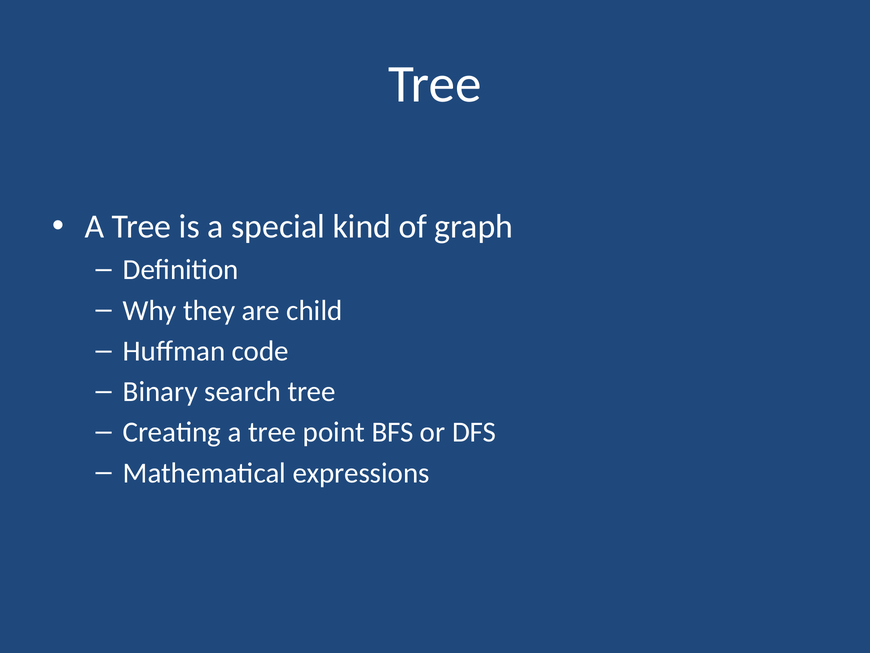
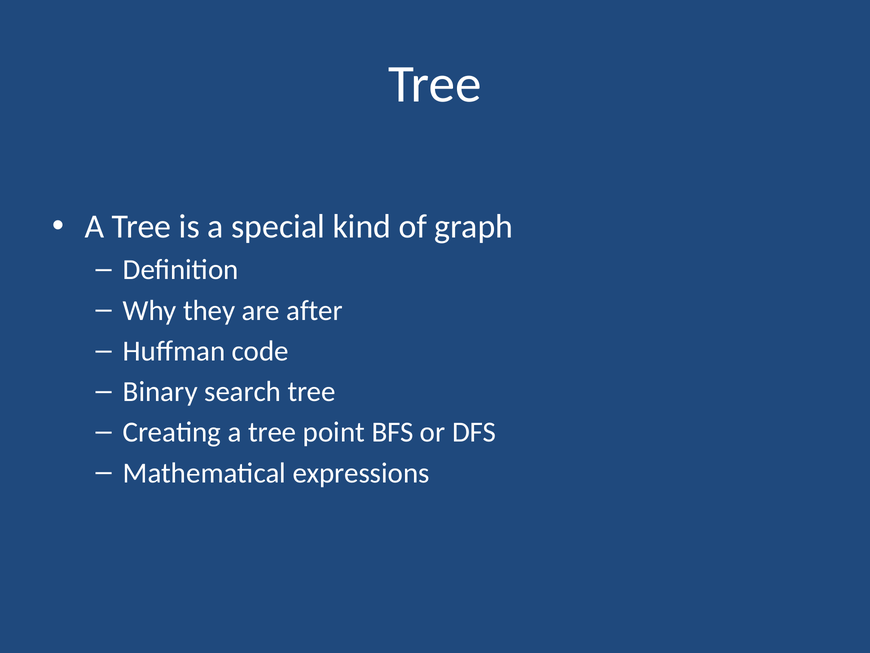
child: child -> after (315, 310)
